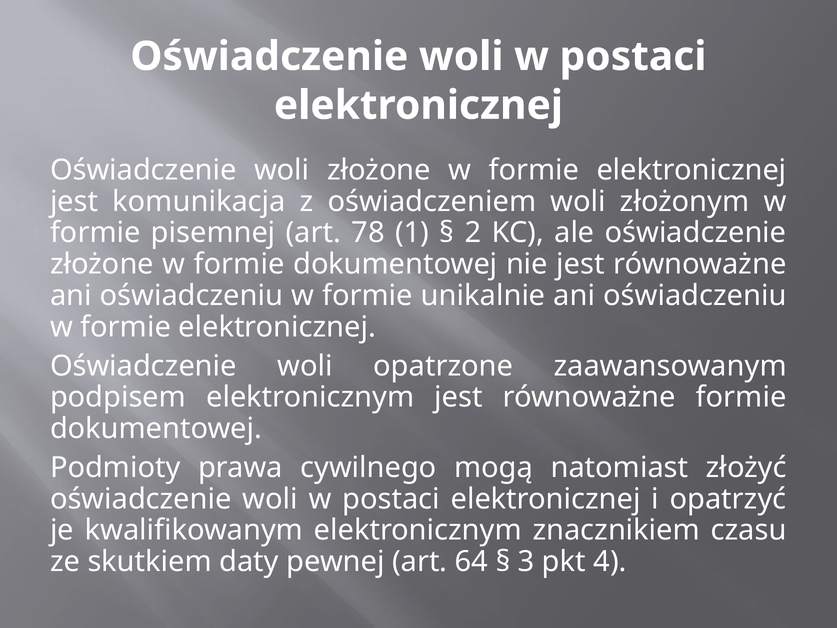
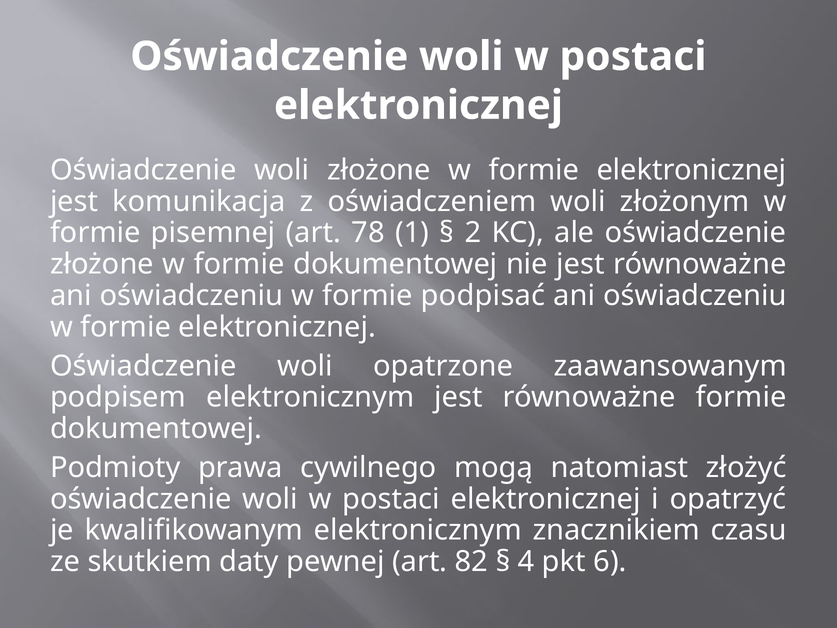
unikalnie: unikalnie -> podpisać (483, 296)
64: 64 -> 82 (471, 562)
3: 3 -> 4 (526, 562)
4: 4 -> 6 (610, 562)
